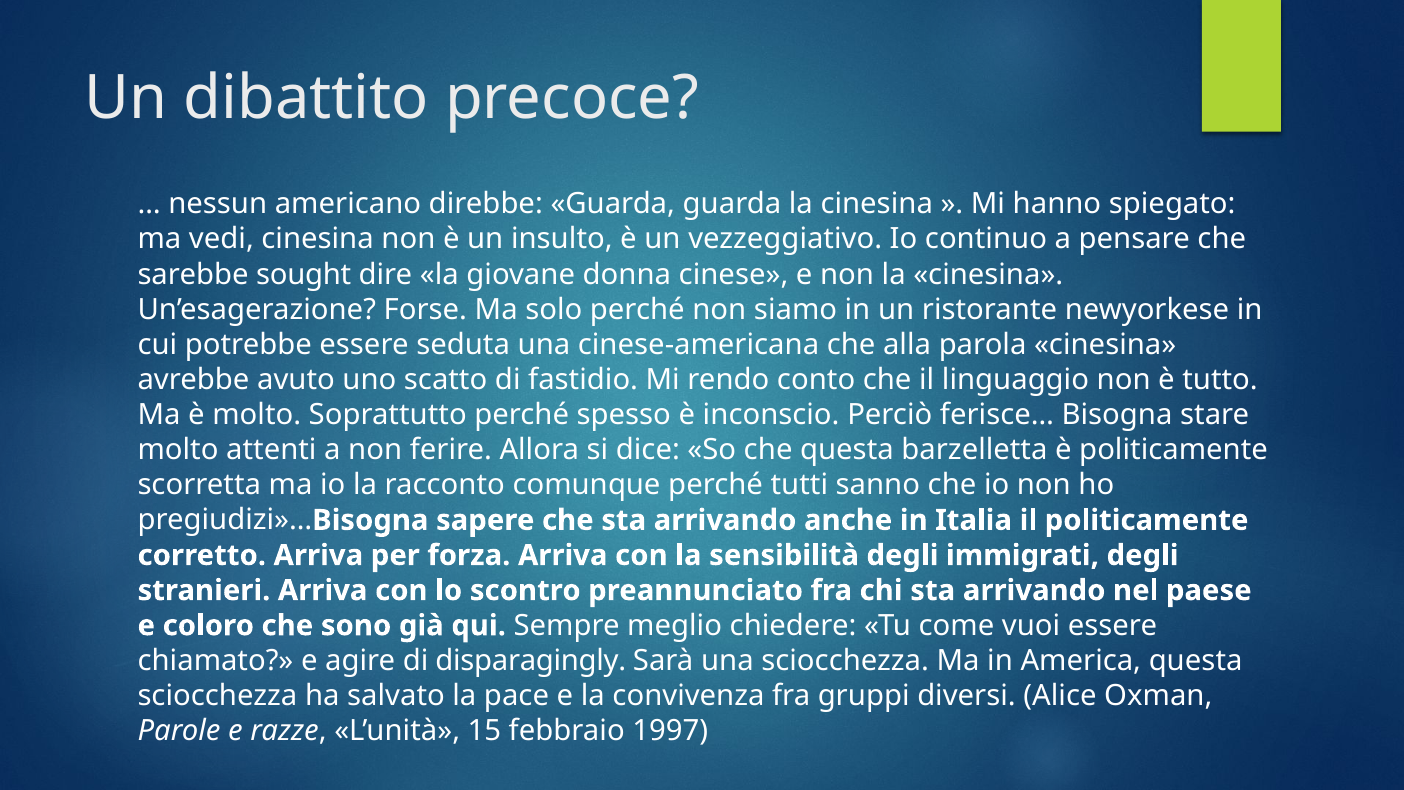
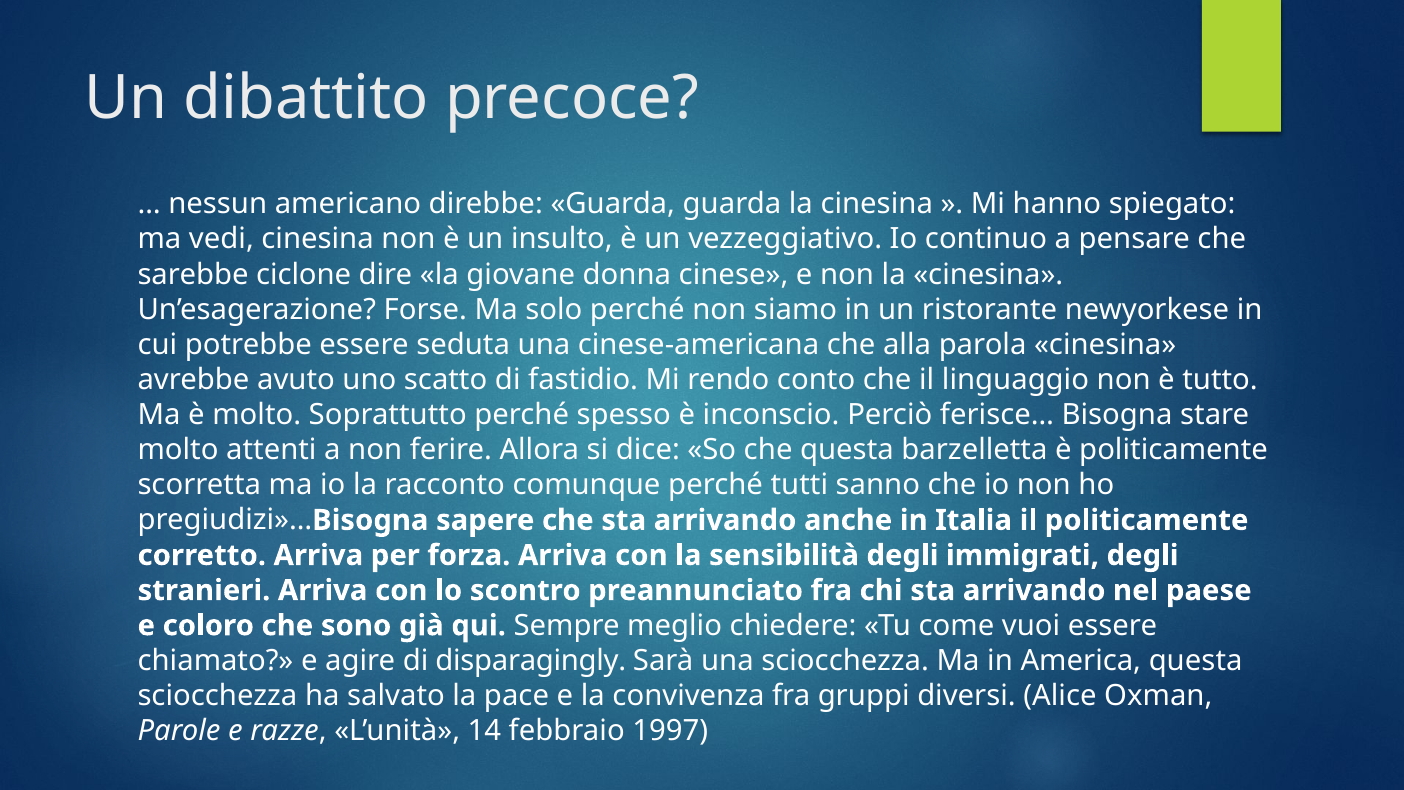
sought: sought -> ciclone (304, 274)
15: 15 -> 14 (484, 731)
